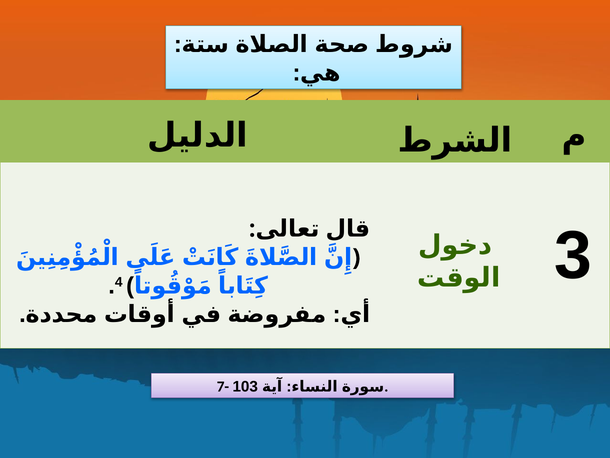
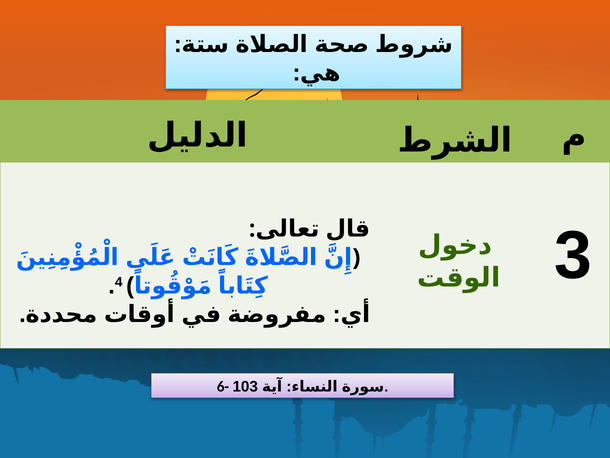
7-: 7- -> 6- (223, 386)
